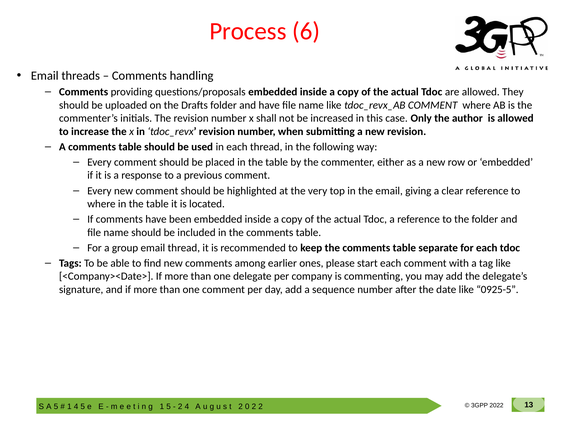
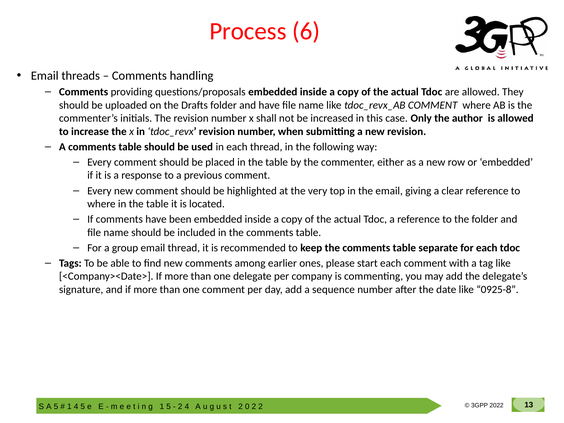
0925-5: 0925-5 -> 0925-8 (497, 289)
